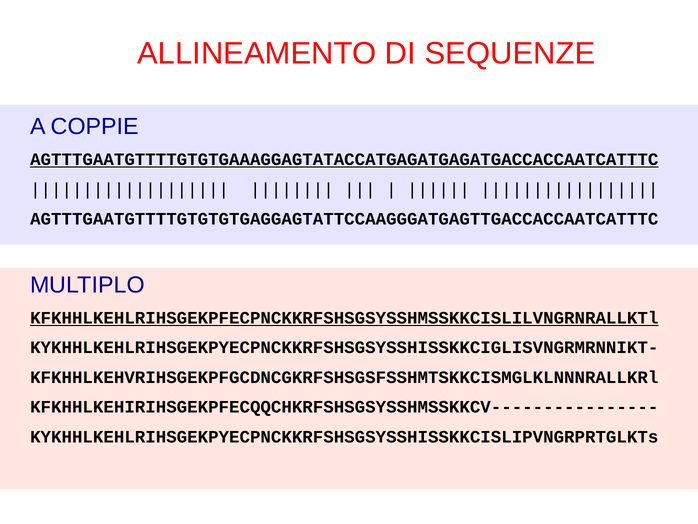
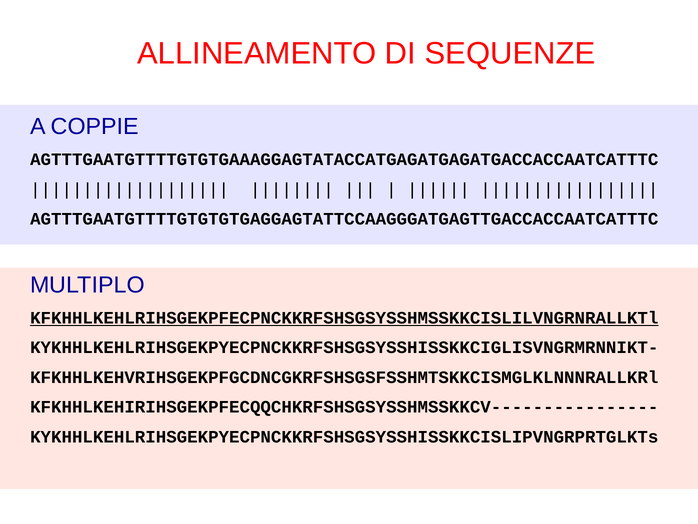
AGTTTGAATGTTTTGTGTGAAAGGAGTATACCATGAGATGAGATGACCACCAATCATTTC underline: present -> none (344, 159)
